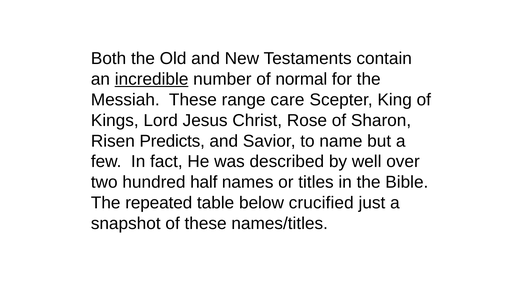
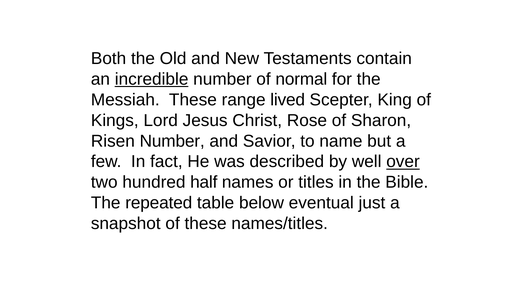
care: care -> lived (288, 100)
Risen Predicts: Predicts -> Number (172, 141)
over underline: none -> present (403, 162)
crucified: crucified -> eventual (321, 203)
